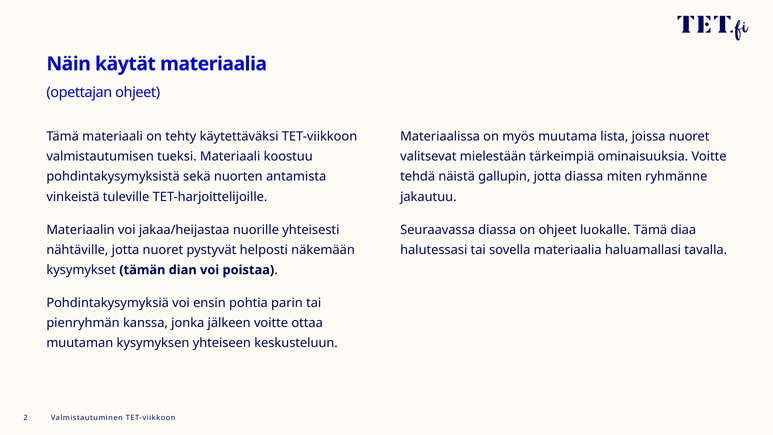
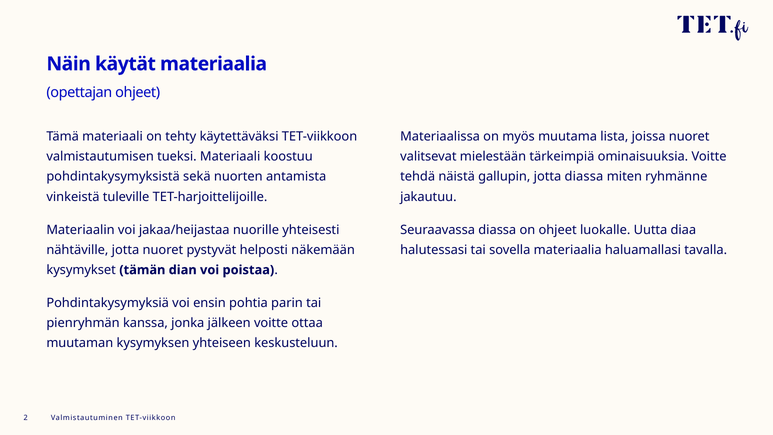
luokalle Tämä: Tämä -> Uutta (650, 230)
